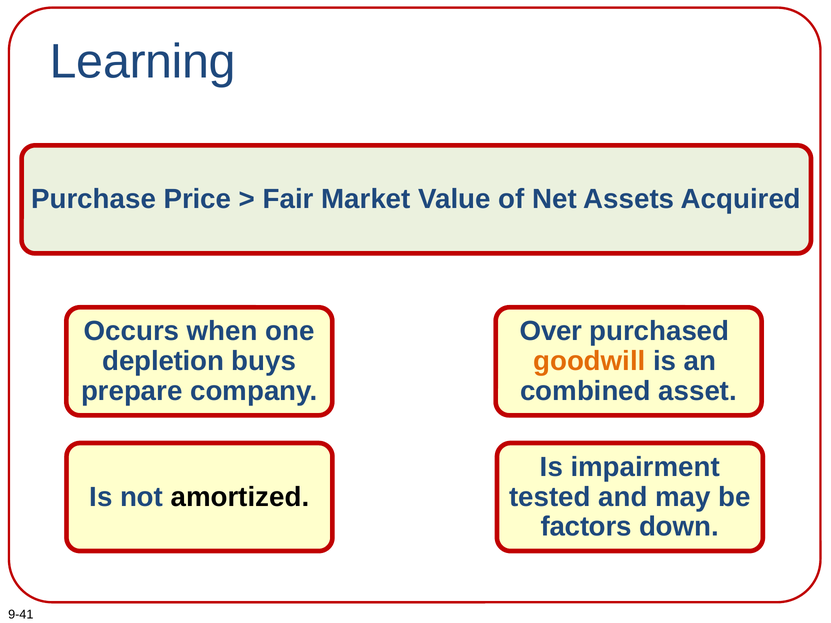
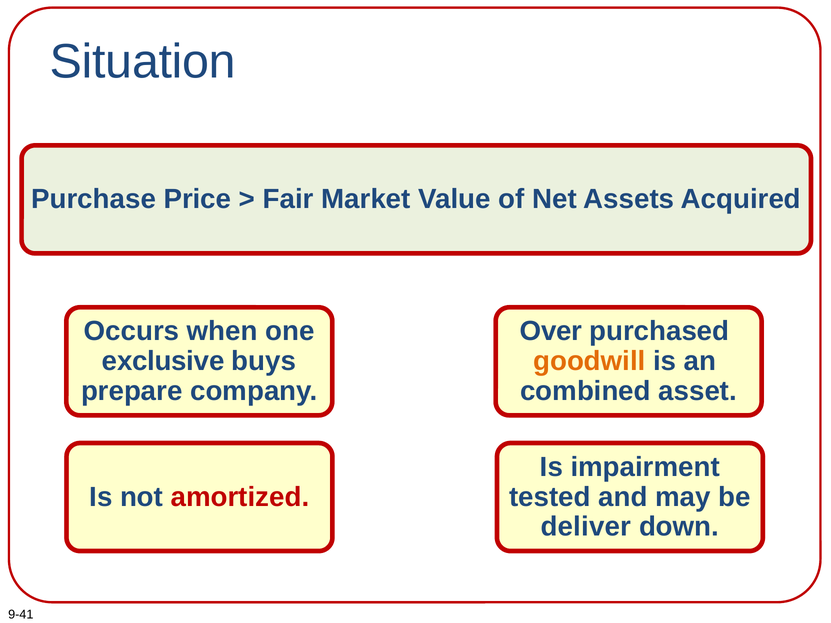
Learning: Learning -> Situation (143, 62)
depletion: depletion -> exclusive (163, 361)
amortized colour: black -> red (240, 497)
factors: factors -> deliver (586, 527)
